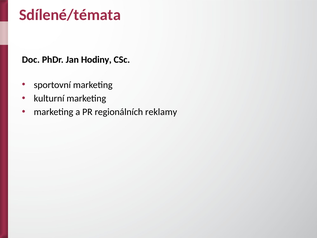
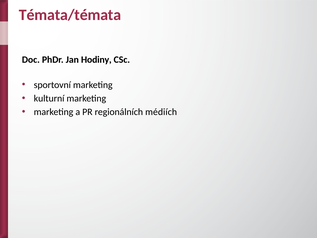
Sdílené/témata: Sdílené/témata -> Témata/témata (70, 15)
reklamy: reklamy -> médiích (161, 112)
